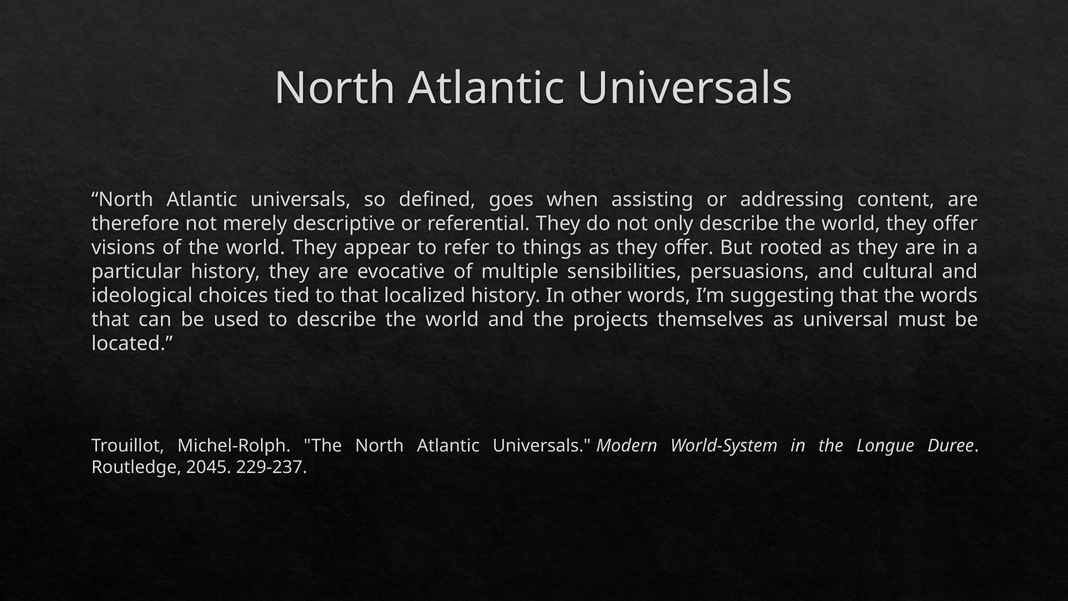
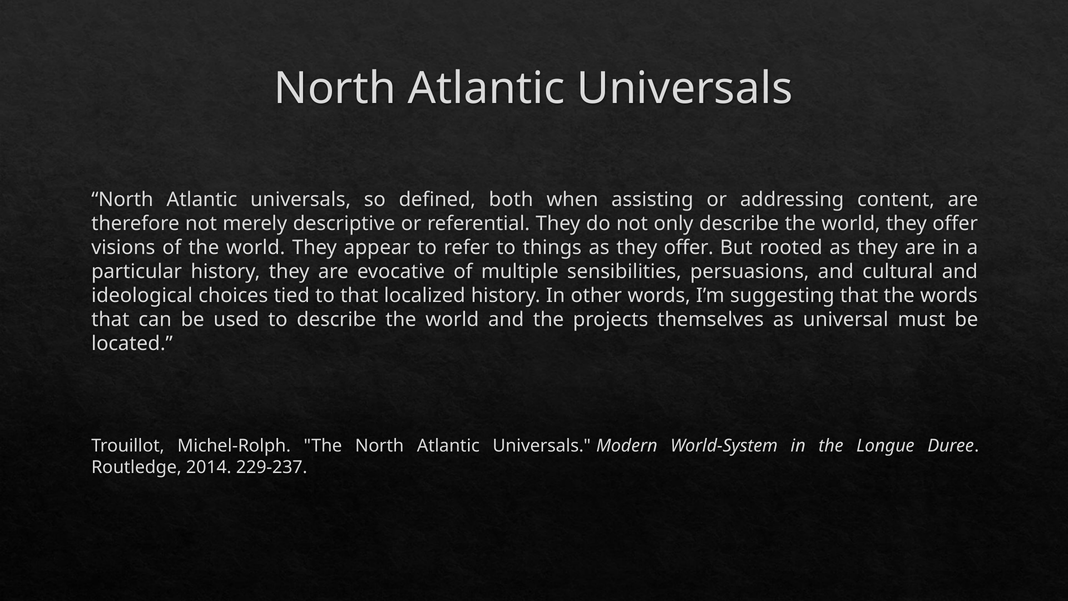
goes: goes -> both (511, 199)
2045: 2045 -> 2014 (209, 467)
